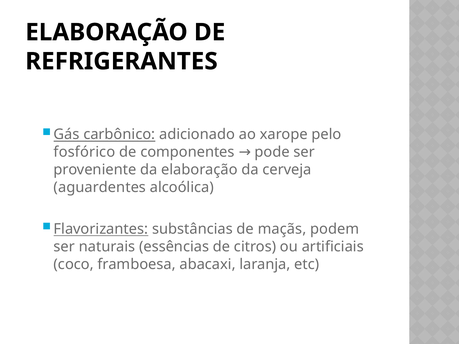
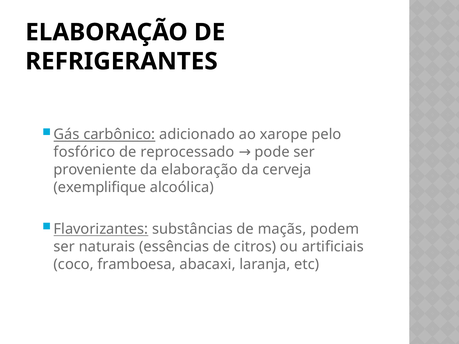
componentes: componentes -> reprocessado (187, 152)
aguardentes: aguardentes -> exemplifique (100, 187)
